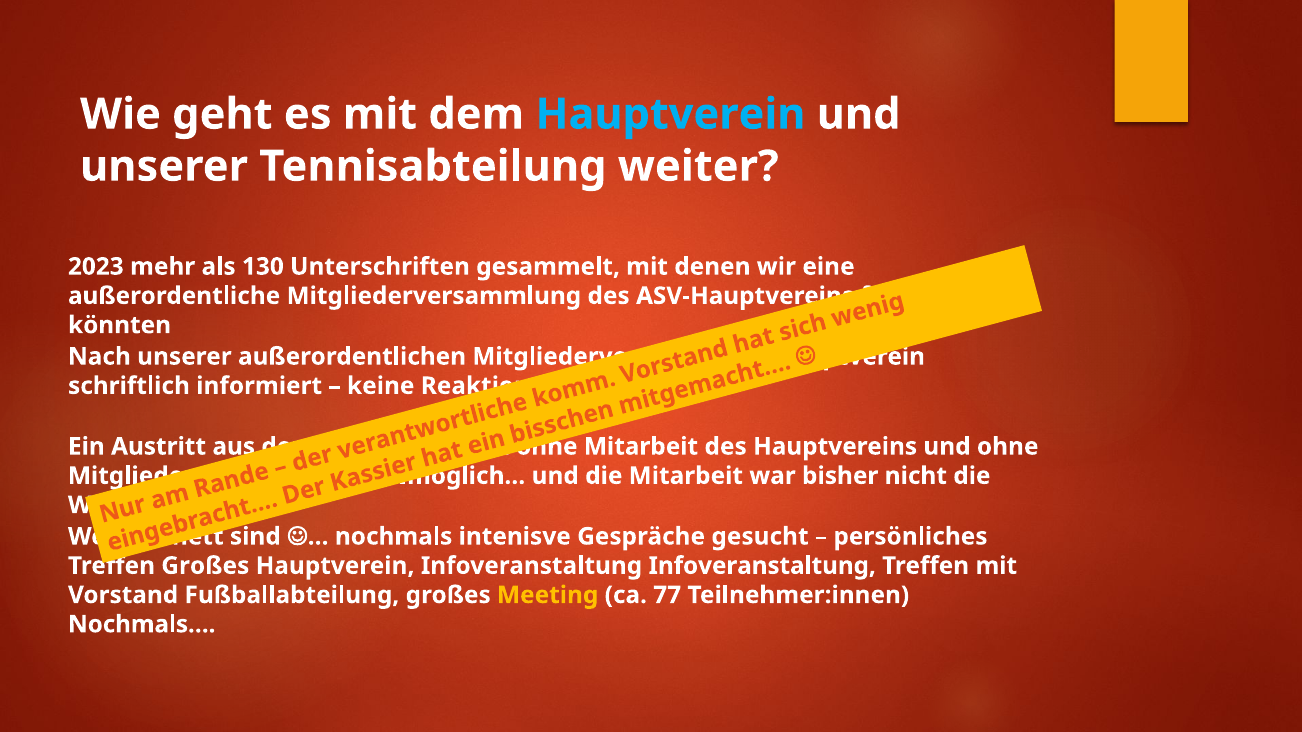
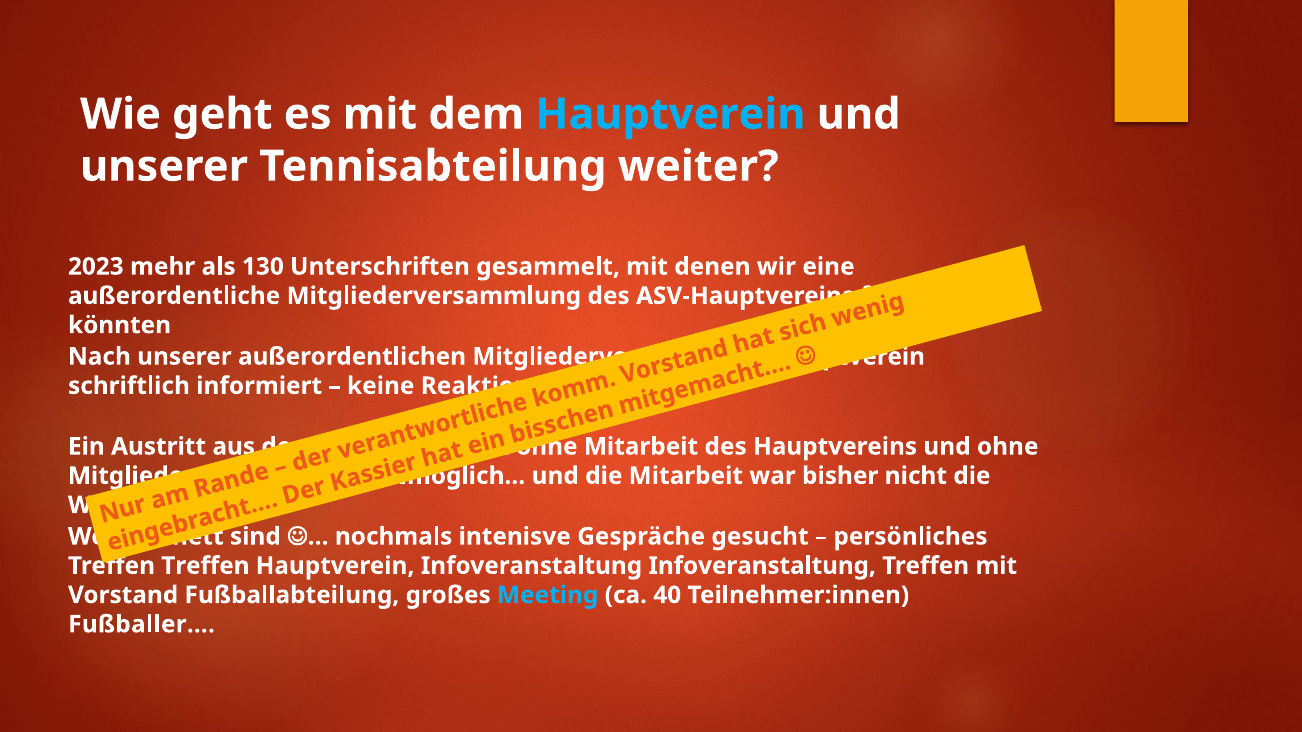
Treffen Großes: Großes -> Treffen (205, 566)
Meeting colour: yellow -> light blue (548, 595)
77: 77 -> 40 (667, 595)
Nochmals…: Nochmals… -> Fußballer… (142, 625)
